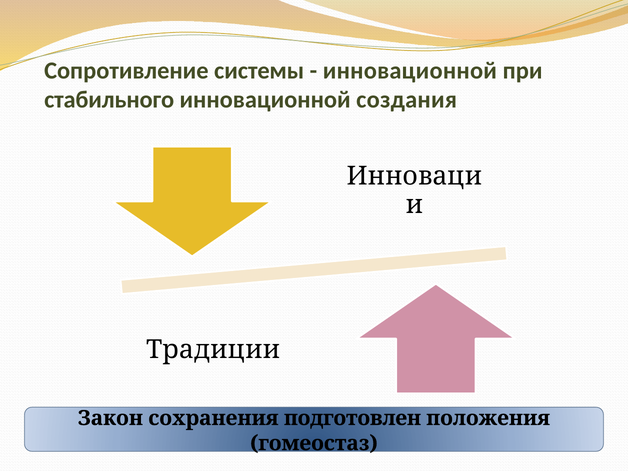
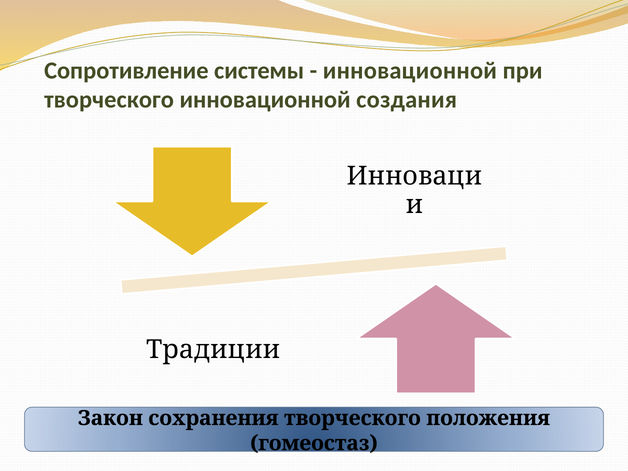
стабильного: стабильного -> творческого (109, 100)
сохранения подготовлен: подготовлен -> творческого (352, 418)
